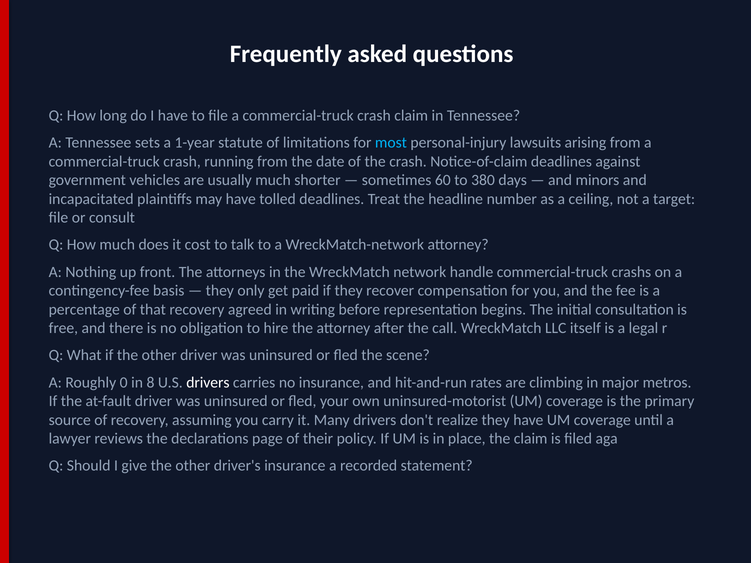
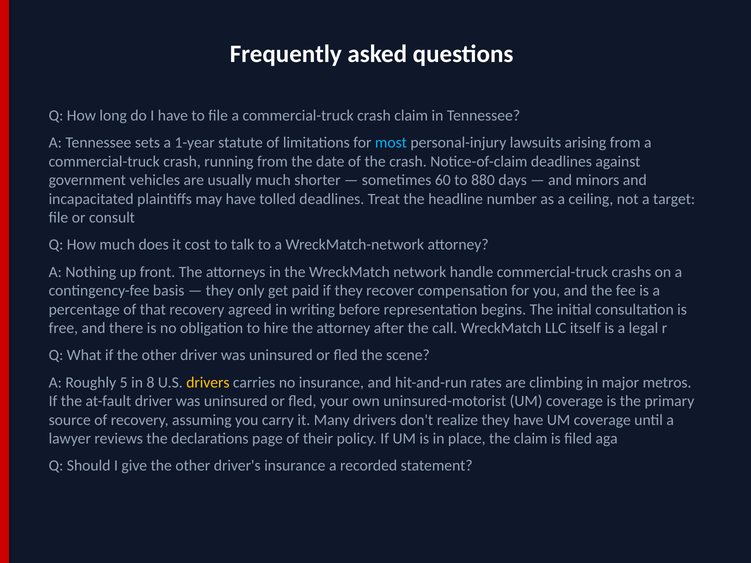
380: 380 -> 880 (483, 180)
0: 0 -> 5 (124, 383)
drivers colour: white -> yellow (208, 383)
